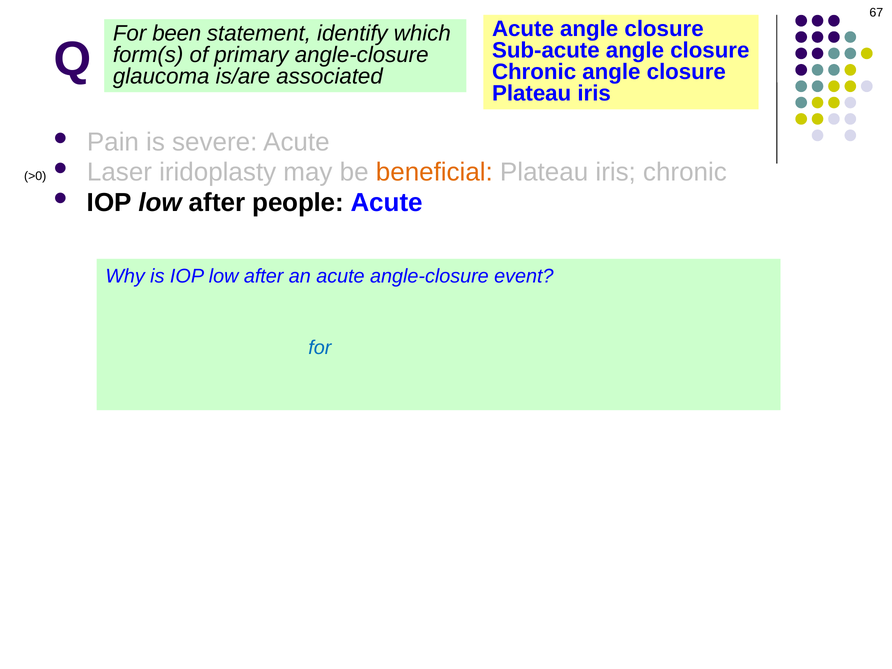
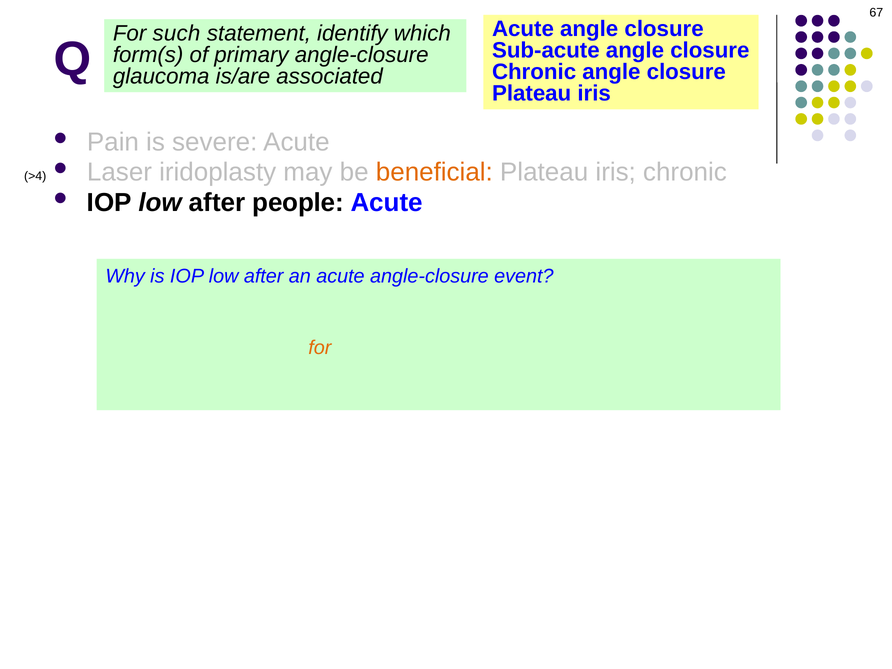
been: been -> such (177, 33)
>0: >0 -> >4 (35, 176)
for colour: blue -> orange (320, 348)
